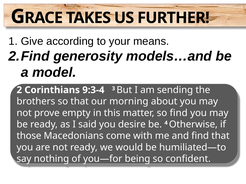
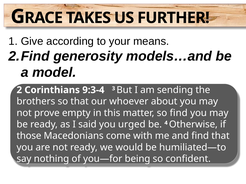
morning: morning -> whoever (129, 102)
desire: desire -> urged (132, 125)
